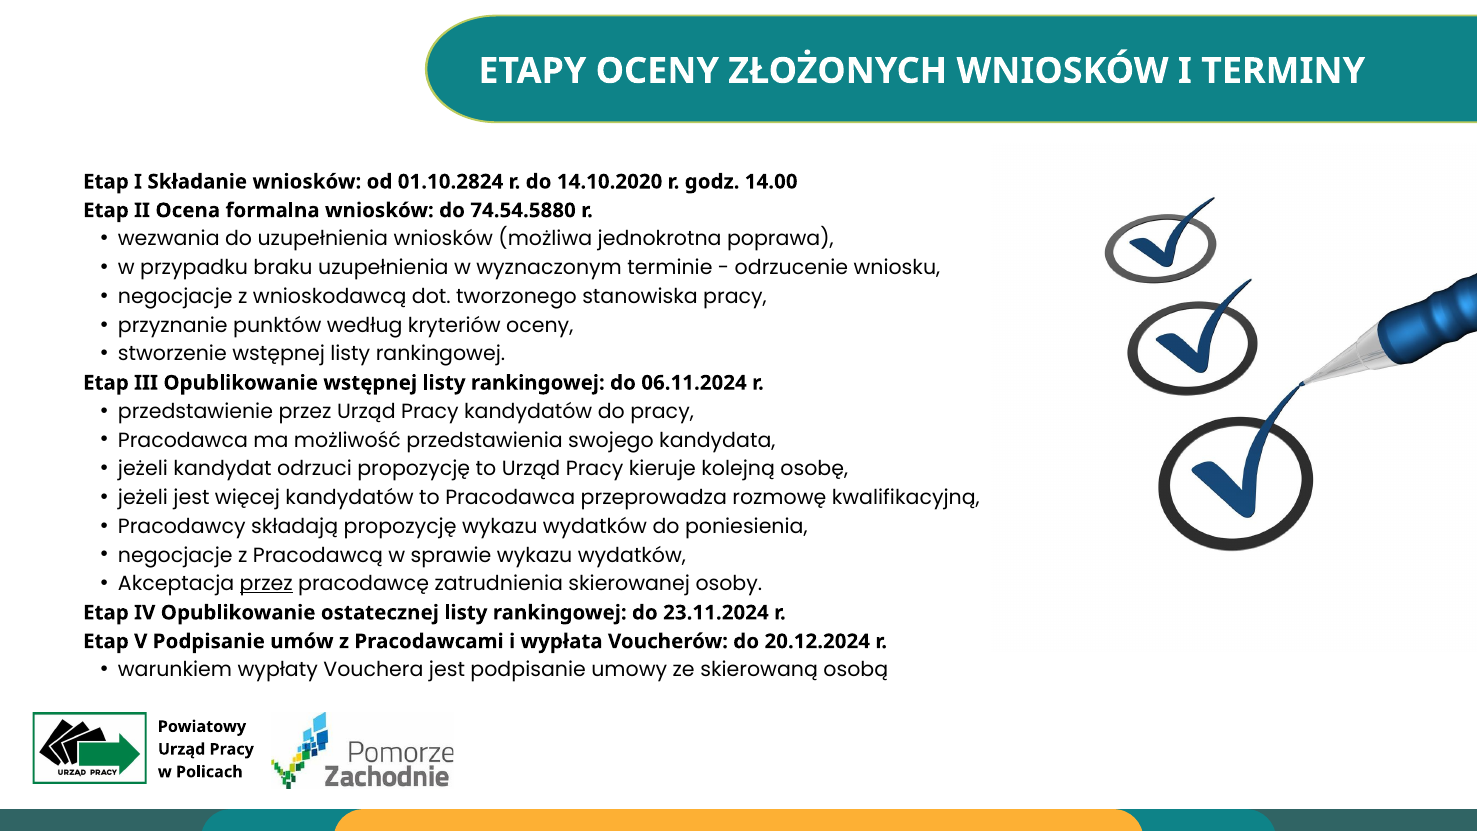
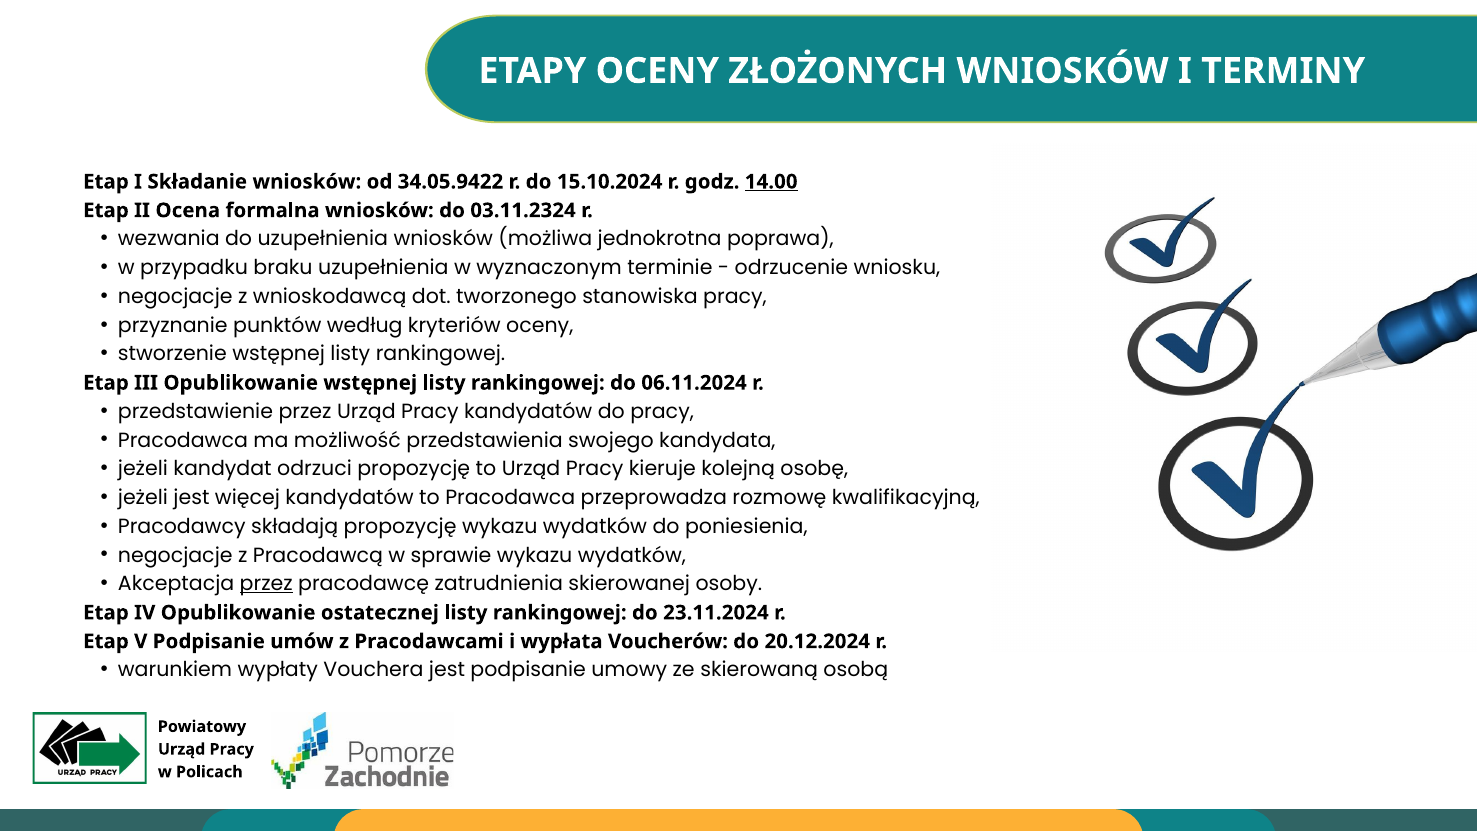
01.10.2824: 01.10.2824 -> 34.05.9422 (451, 182)
14.10.2020: 14.10.2020 -> 15.10.2024 (610, 182)
14.00 underline: none -> present (771, 182)
74.54.5880: 74.54.5880 -> 03.11.2324 (523, 210)
